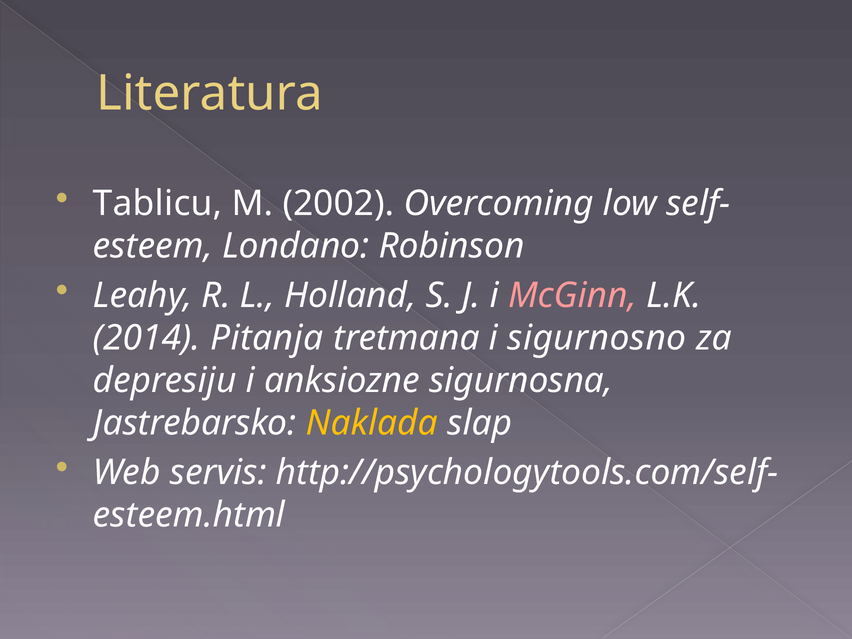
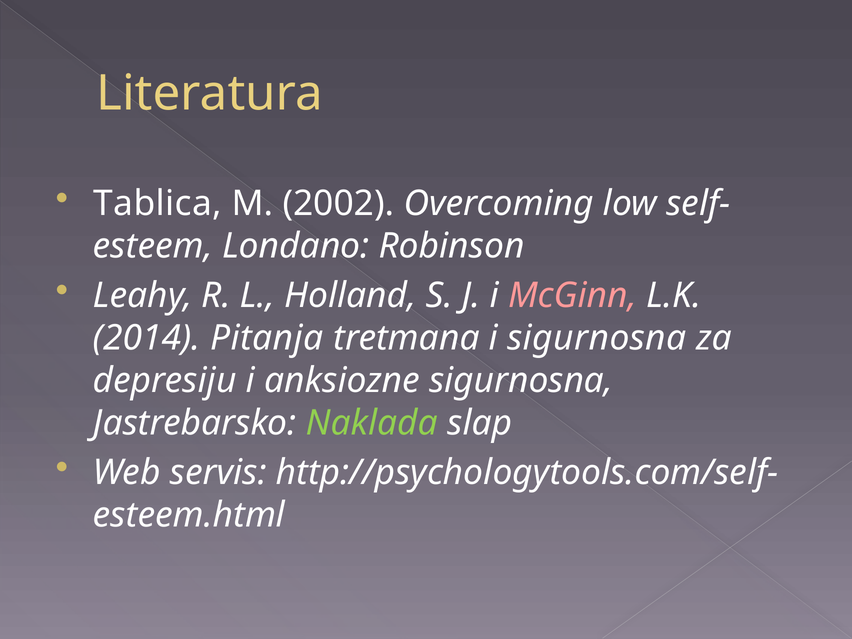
Tablicu: Tablicu -> Tablica (158, 203)
i sigurnosno: sigurnosno -> sigurnosna (597, 338)
Naklada colour: yellow -> light green (372, 423)
